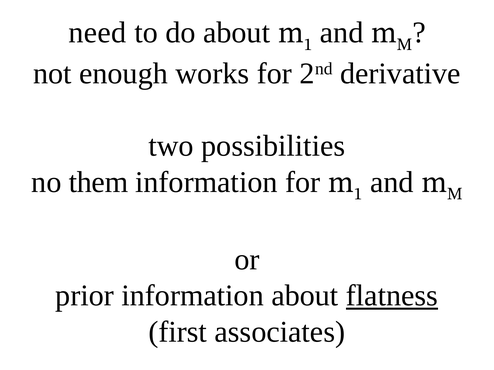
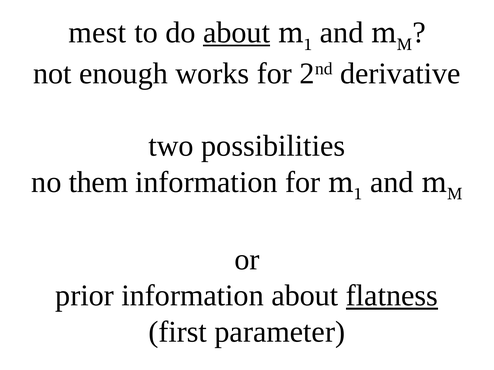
need: need -> mest (97, 33)
about underline: none -> present (237, 33)
associates: associates -> parameter (280, 332)
